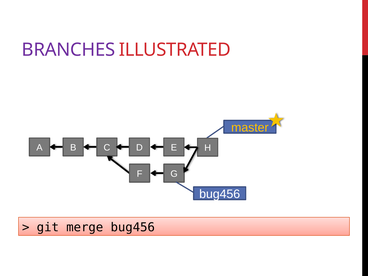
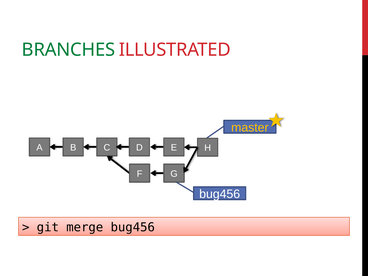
BRANCHES colour: purple -> green (68, 50)
